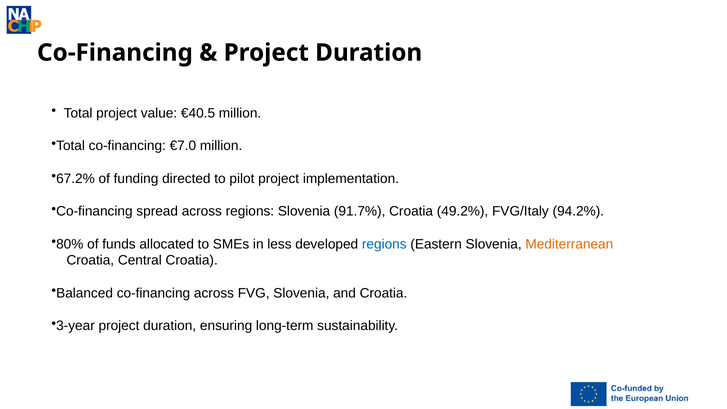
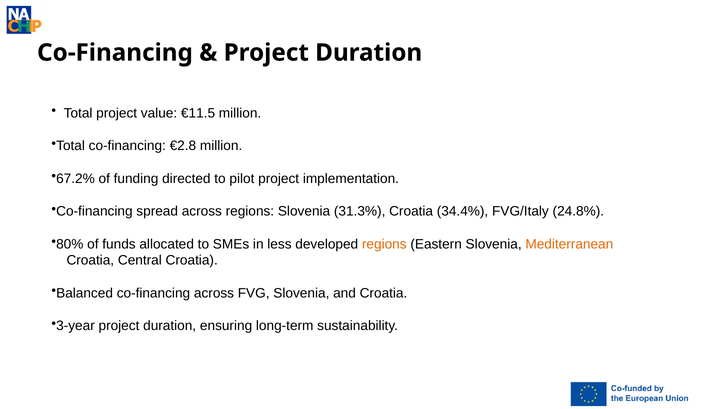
€40.5: €40.5 -> €11.5 (198, 113)
€7.0: €7.0 -> €2.8 (183, 146)
91.7%: 91.7% -> 31.3% (360, 211)
49.2%: 49.2% -> 34.4% (463, 211)
94.2%: 94.2% -> 24.8% (578, 211)
regions colour: blue -> orange (384, 244)
